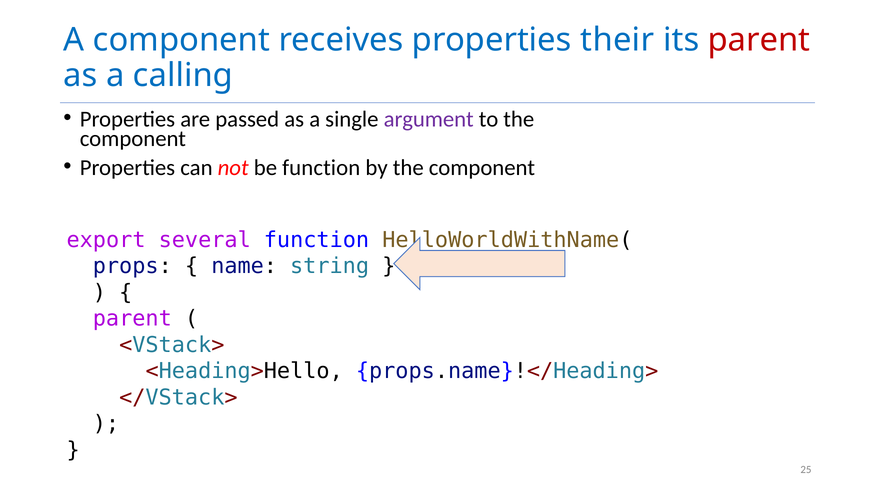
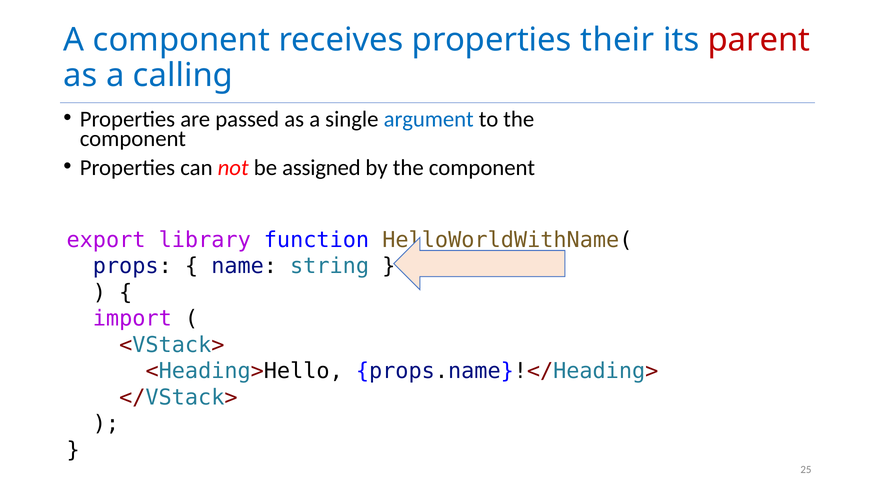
argument colour: purple -> blue (429, 119)
be function: function -> assigned (321, 168)
several: several -> library (205, 240)
parent: parent -> import (132, 319)
